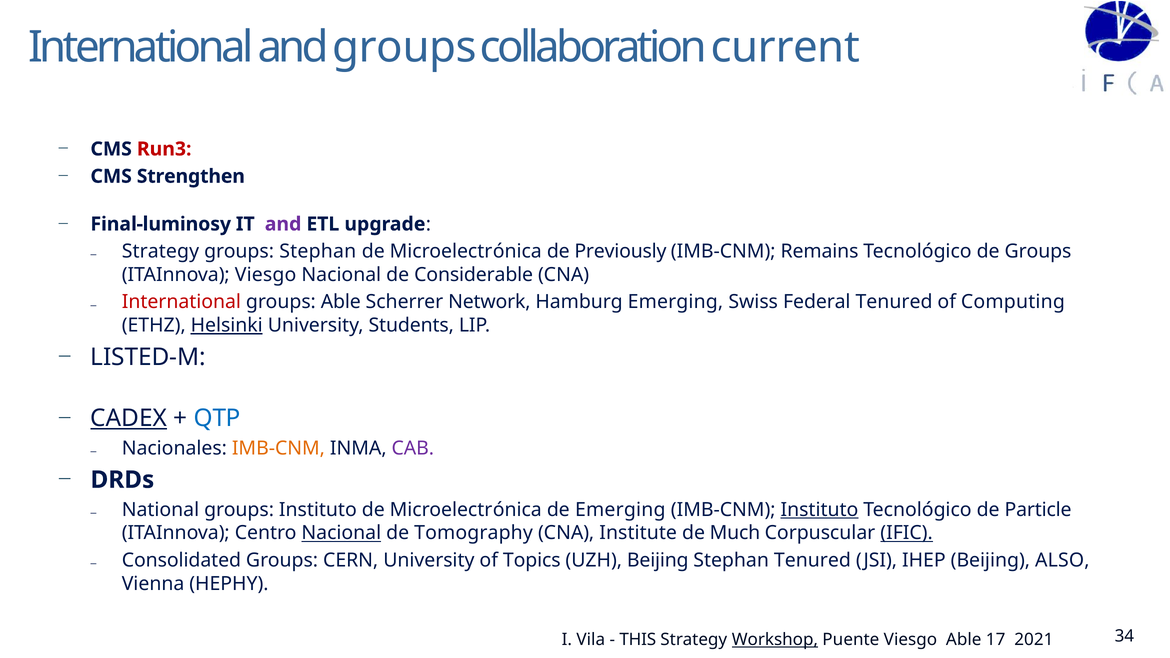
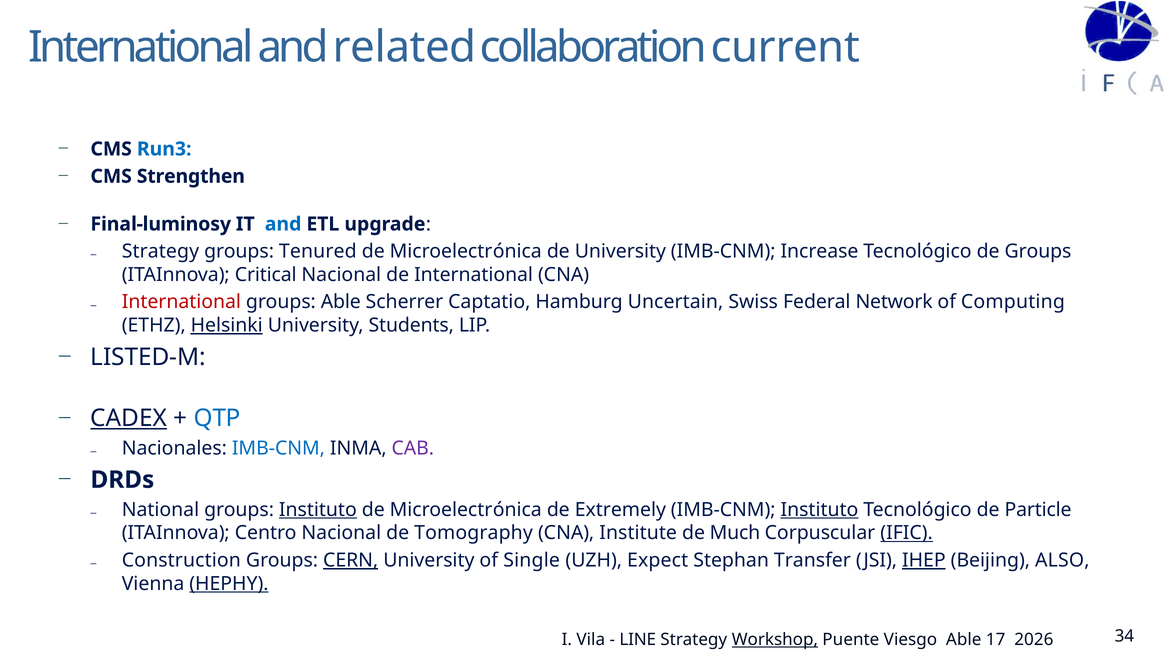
and groups: groups -> related (405, 47)
Run3 colour: red -> blue (164, 149)
and colour: purple -> blue (283, 224)
groups Stephan: Stephan -> Tenured (318, 251)
de Previously: Previously -> University (620, 251)
Remains: Remains -> Increase (819, 251)
ITAInnova Viesgo: Viesgo -> Critical (266, 275)
de Considerable: Considerable -> International (474, 275)
Network: Network -> Captatio (489, 302)
Hamburg Emerging: Emerging -> Uncertain (675, 302)
Federal Tenured: Tenured -> Network (894, 302)
IMB-CNM colour: orange -> blue (278, 448)
Instituto underline: none -> present (318, 510)
de Emerging: Emerging -> Extremely (620, 510)
Nacional underline: present -> none (341, 533)
Consolidated: Consolidated -> Construction (181, 560)
CERN underline: none -> present (351, 560)
Topics: Topics -> Single (532, 560)
UZH Beijing: Beijing -> Expect (658, 560)
Stephan Tenured: Tenured -> Transfer (812, 560)
IHEP underline: none -> present (924, 560)
HEPHY underline: none -> present (229, 584)
THIS: THIS -> LINE (638, 640)
2021: 2021 -> 2026 (1034, 640)
